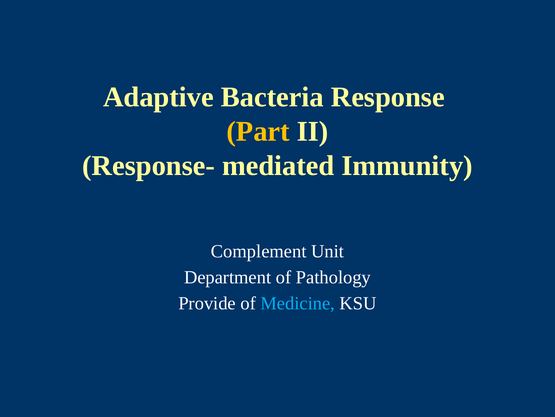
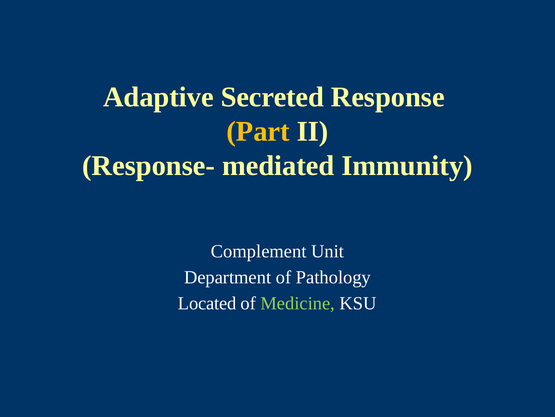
Bacteria: Bacteria -> Secreted (272, 97)
Provide: Provide -> Located (207, 303)
Medicine colour: light blue -> light green (298, 303)
